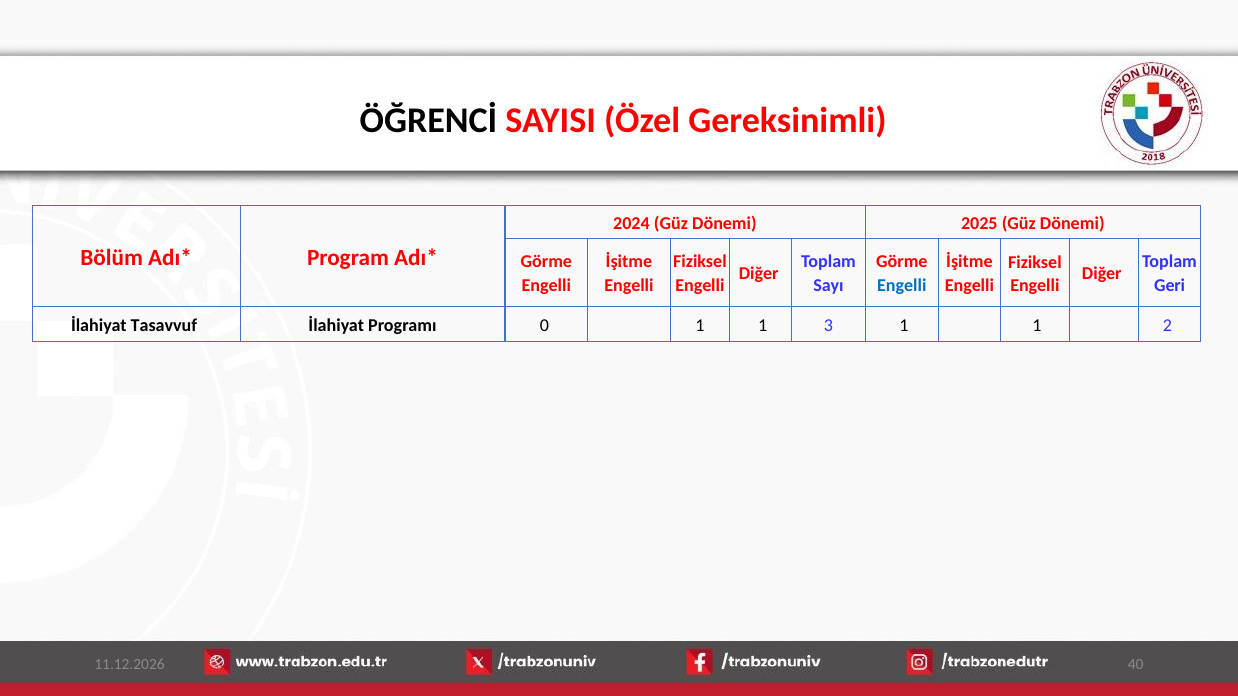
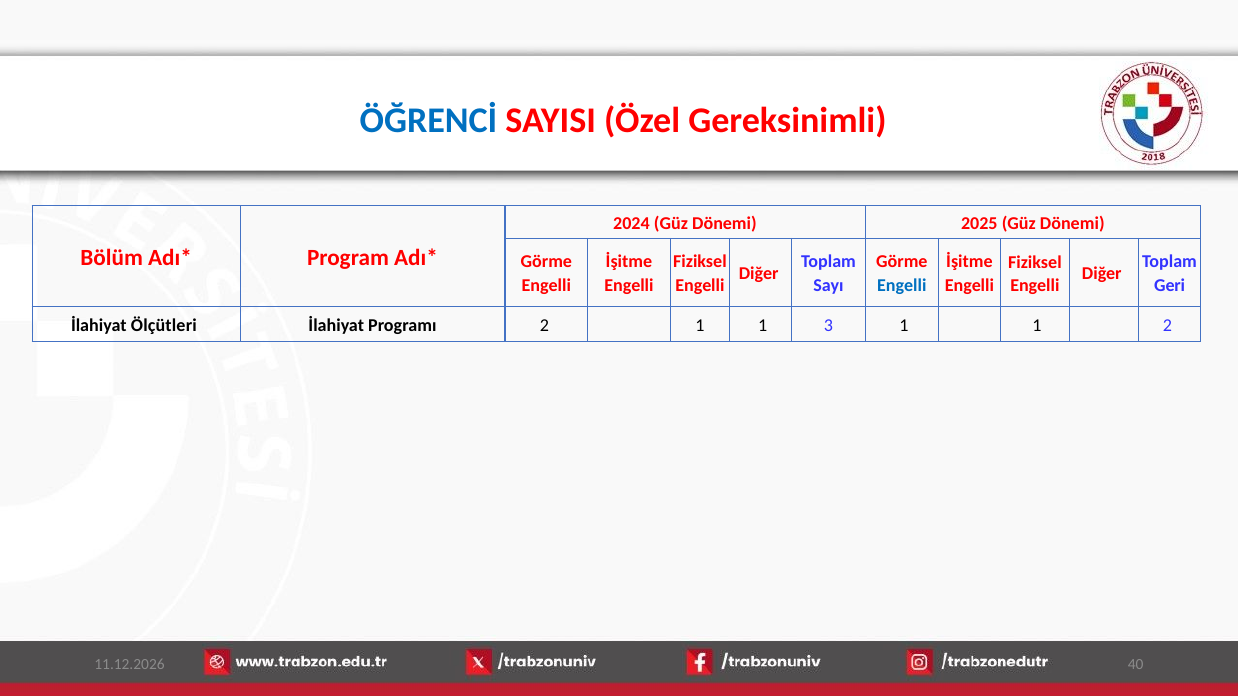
ÖĞRENCİ colour: black -> blue (429, 120)
Tasavvuf: Tasavvuf -> Ölçütleri (164, 325)
Programı 0: 0 -> 2 (544, 325)
